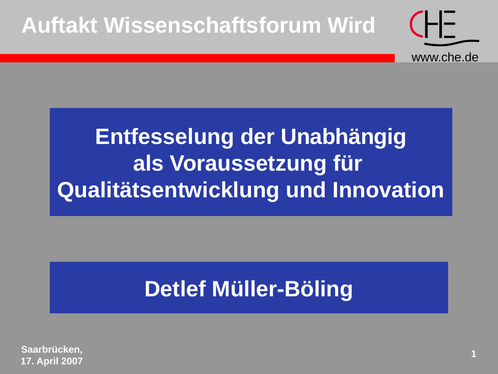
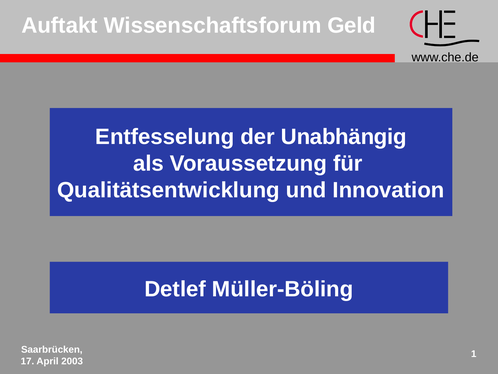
Wird: Wird -> Geld (352, 26)
2007: 2007 -> 2003 (72, 361)
